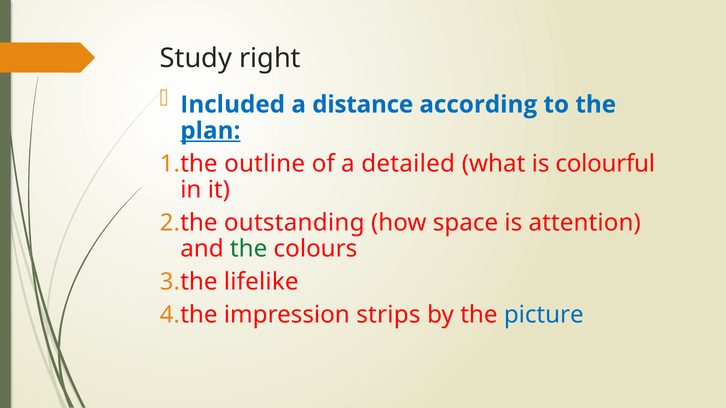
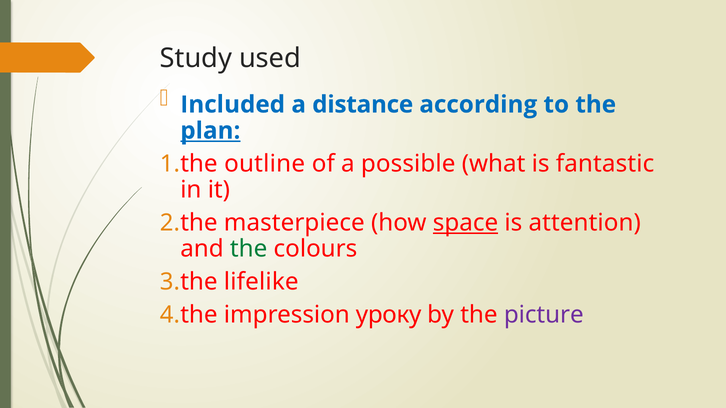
right: right -> used (270, 58)
detailed: detailed -> possible (408, 164)
colourful: colourful -> fantastic (605, 164)
outstanding: outstanding -> masterpiece (294, 223)
space underline: none -> present (466, 223)
strips: strips -> уроку (389, 315)
picture colour: blue -> purple (544, 315)
